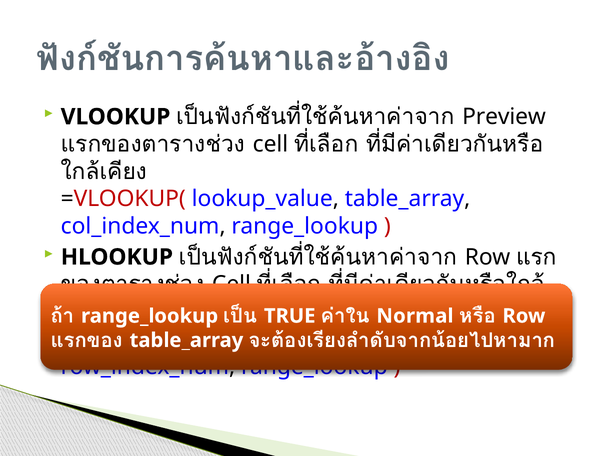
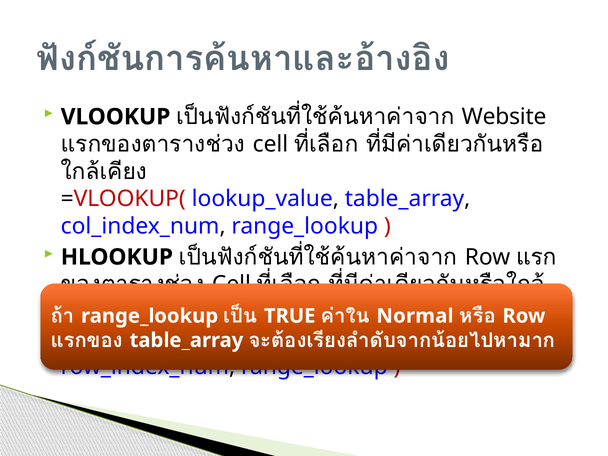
Preview: Preview -> Website (504, 117)
